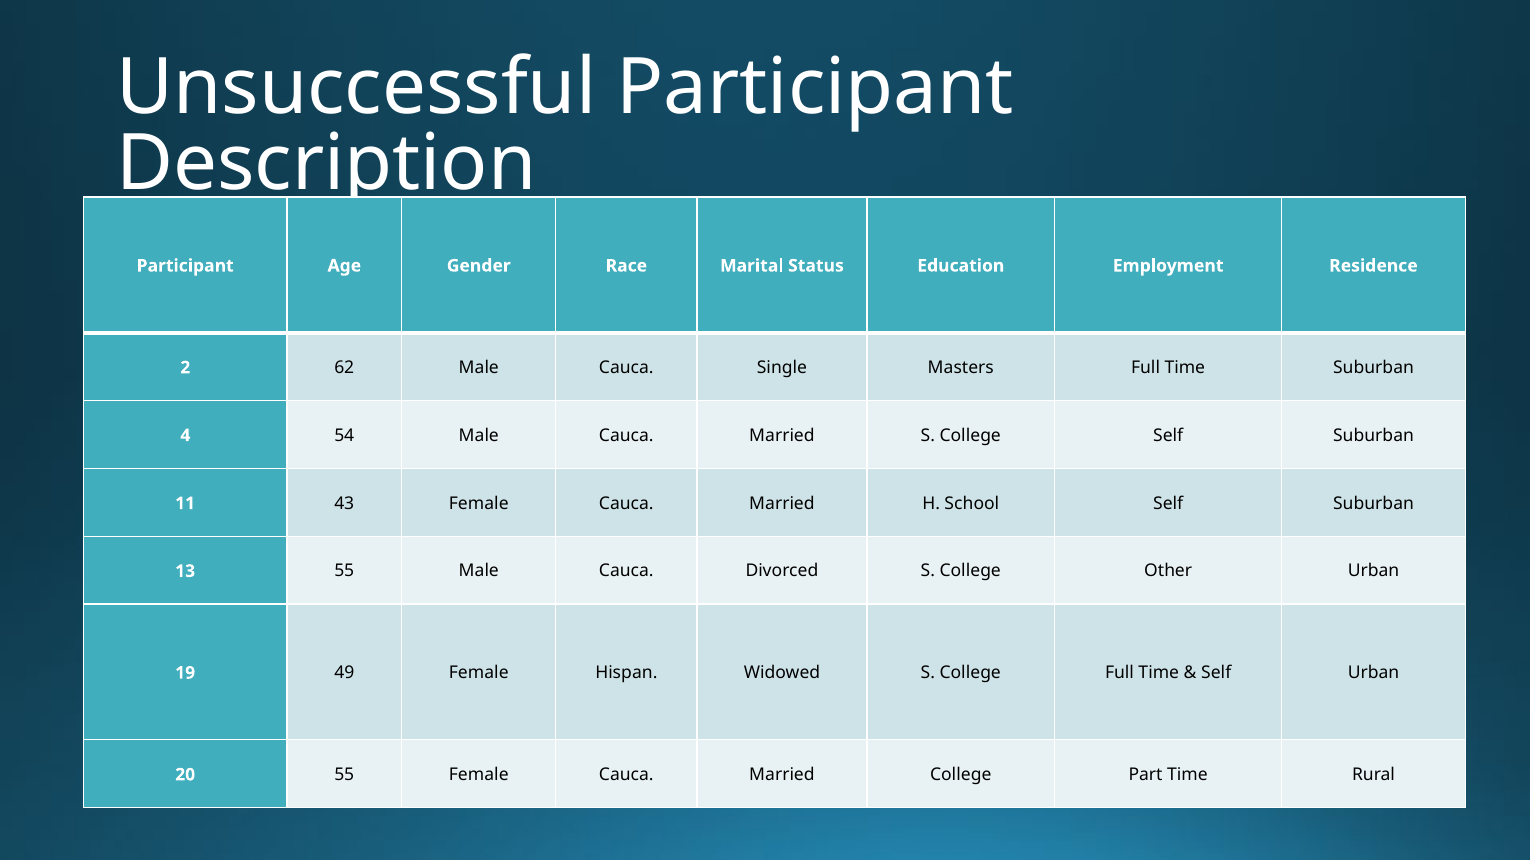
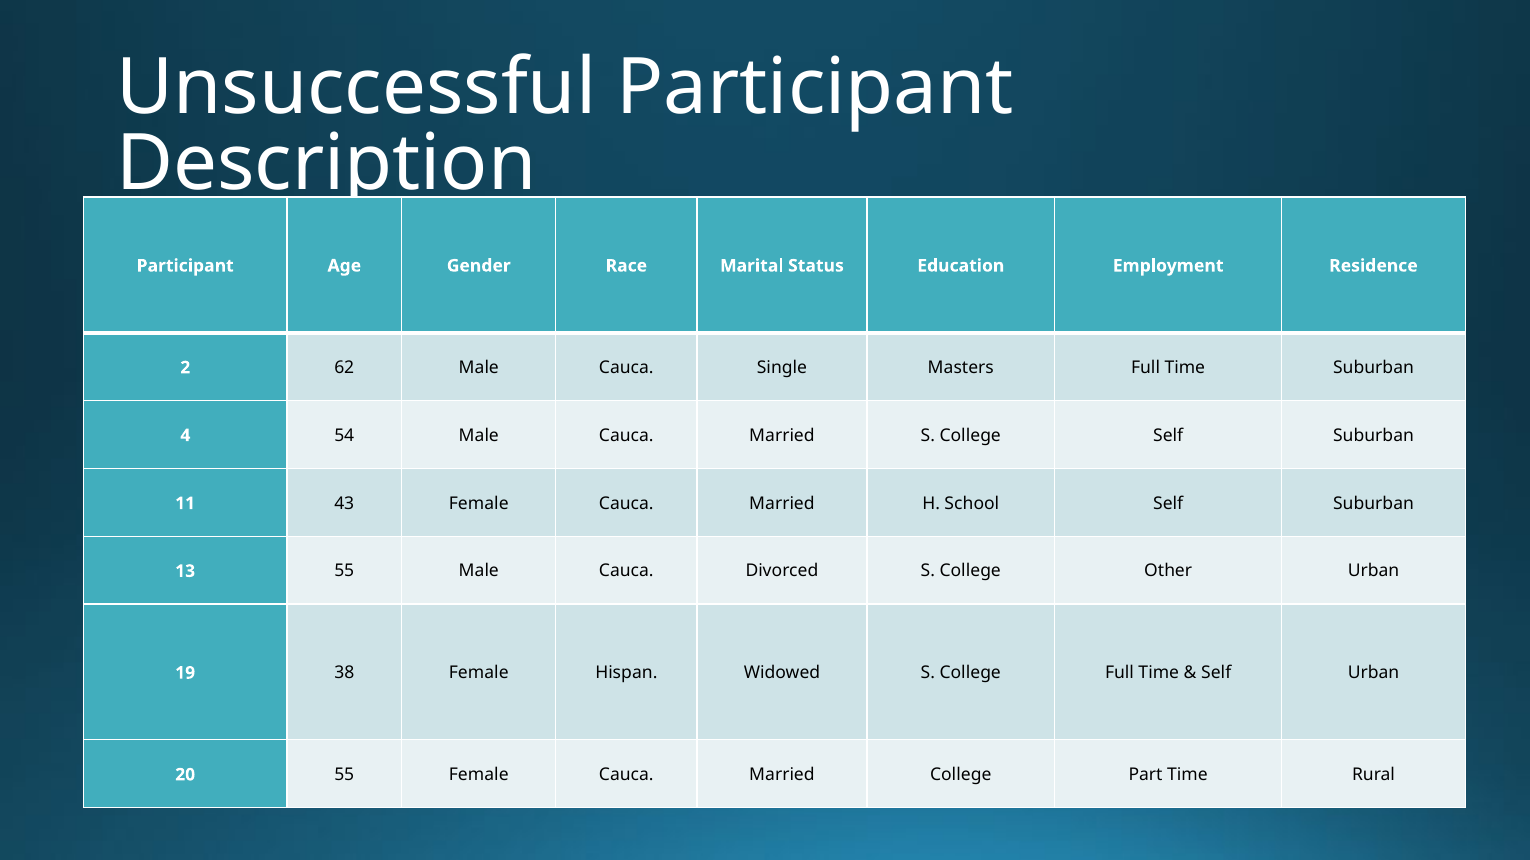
49: 49 -> 38 (344, 673)
